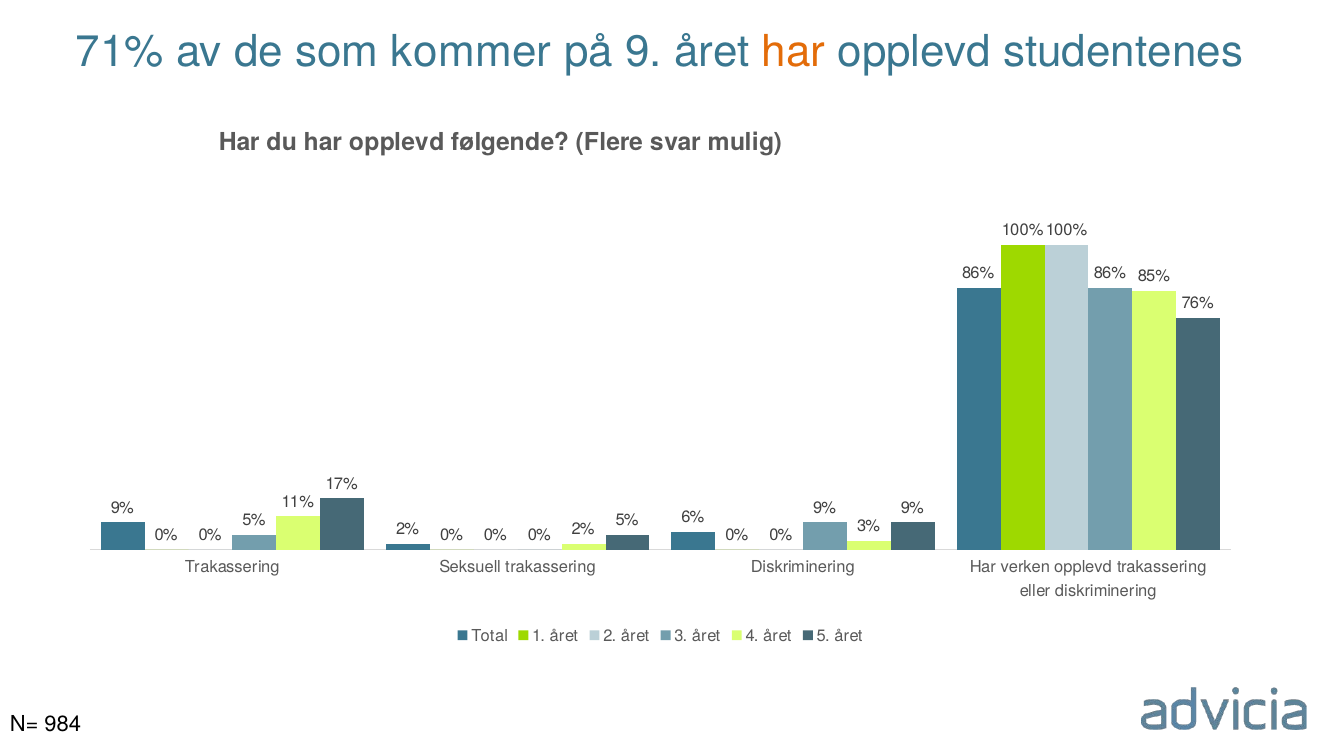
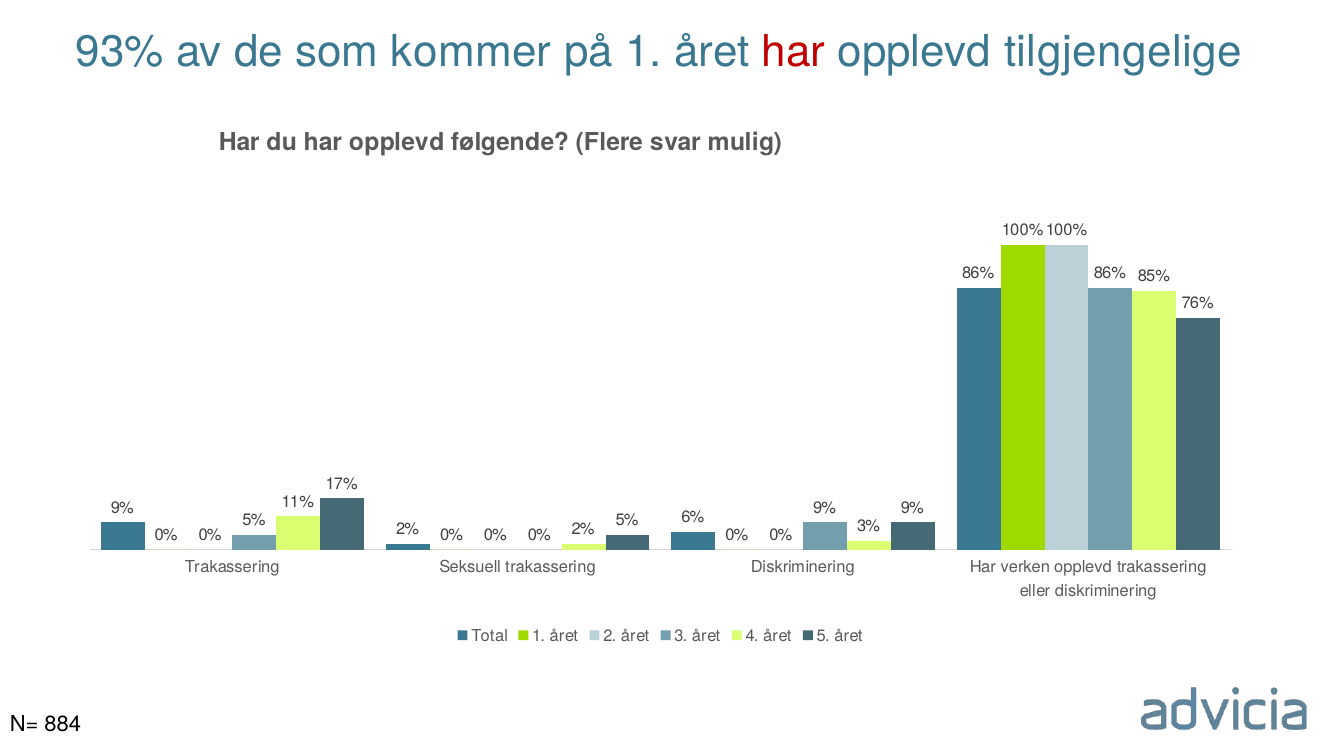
71%: 71% -> 93% (120, 52)
på 9: 9 -> 1 (644, 52)
har colour: orange -> red (793, 52)
studentenes: studentenes -> tilgjengelige (1123, 52)
984: 984 -> 884 (63, 724)
